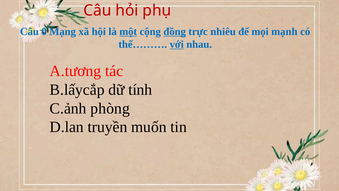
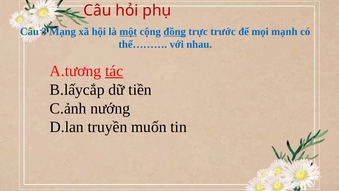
0: 0 -> 3 (44, 32)
nhiêu: nhiêu -> trước (223, 32)
với underline: present -> none (177, 44)
tác underline: none -> present (114, 71)
tính: tính -> tiền (140, 90)
phòng: phòng -> nướng (110, 108)
